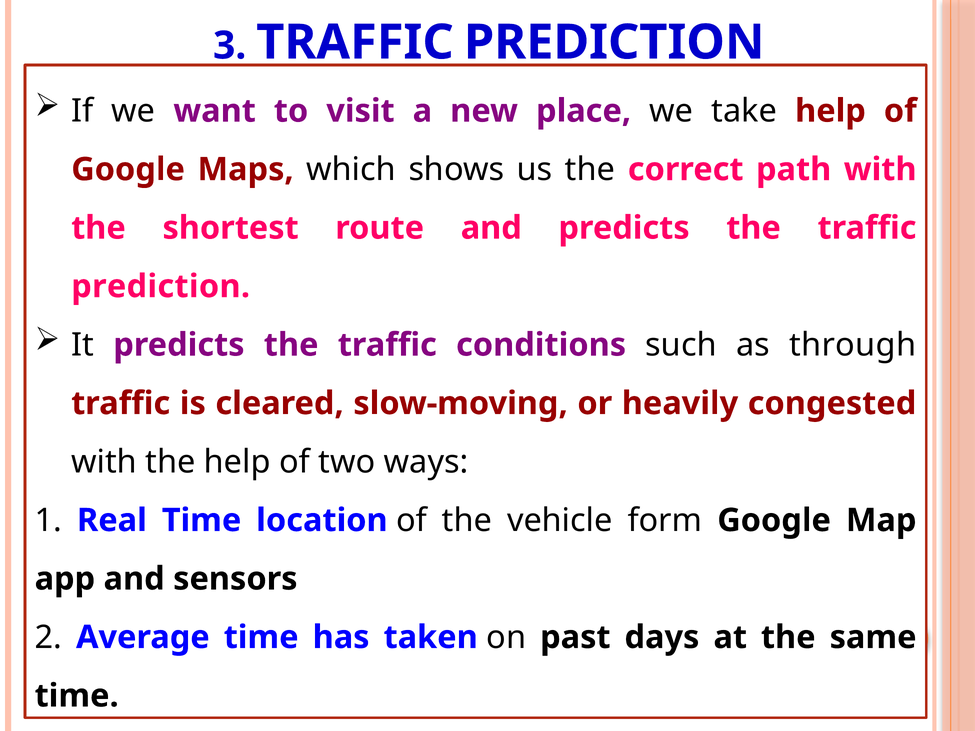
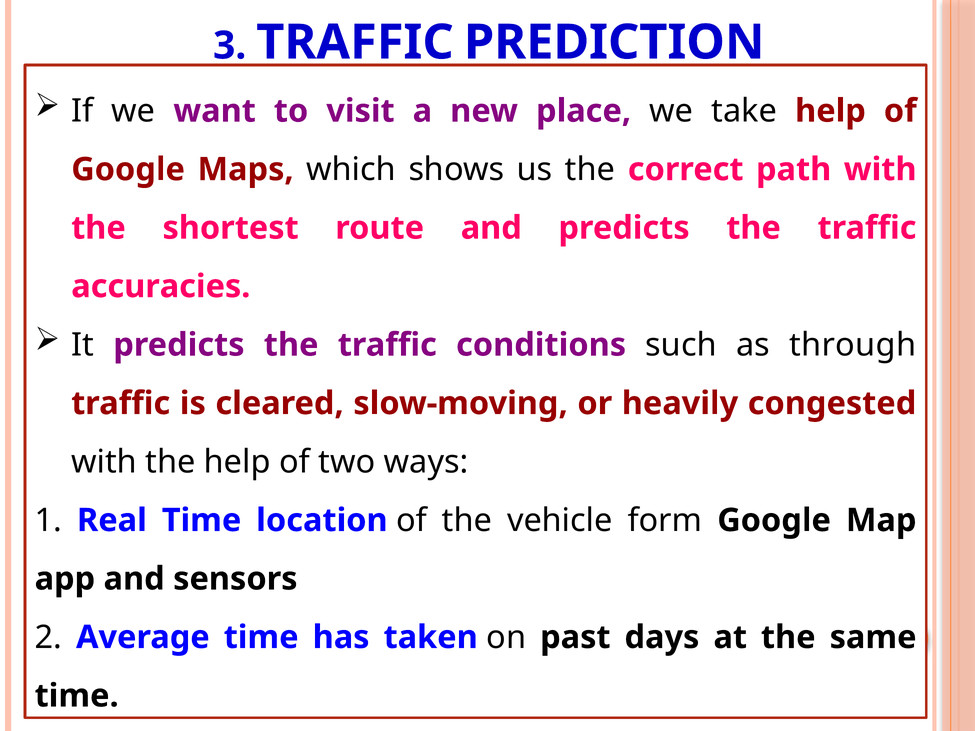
prediction: prediction -> accuracies (161, 287)
